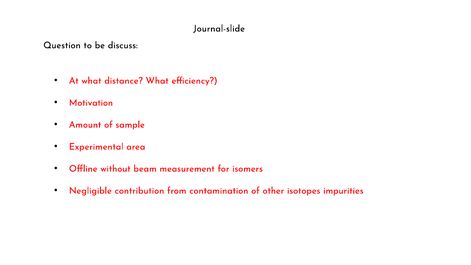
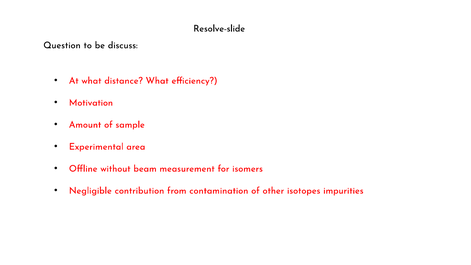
Journal-slide: Journal-slide -> Resolve-slide (219, 29)
